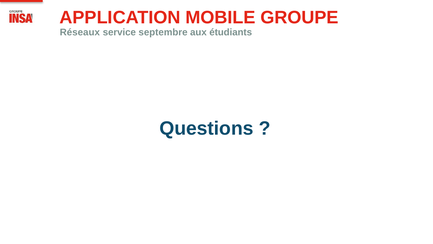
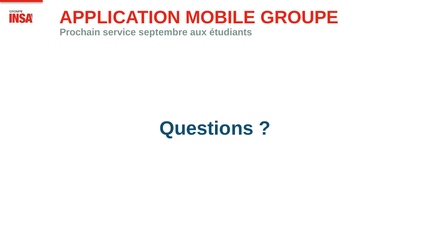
Réseaux: Réseaux -> Prochain (80, 32)
